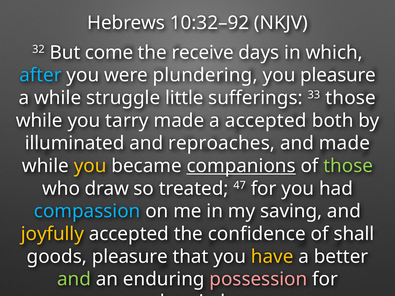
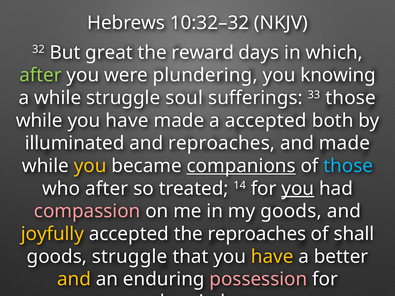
10:32–92: 10:32–92 -> 10:32–32 (209, 23)
come: come -> great (109, 53)
receive: receive -> reward (203, 53)
after colour: light blue -> light green (40, 75)
you pleasure: pleasure -> knowing (338, 75)
little: little -> soul (184, 98)
while you tarry: tarry -> have (127, 121)
those colour: light green -> light blue (348, 166)
who draw: draw -> after (107, 189)
47: 47 -> 14 (240, 185)
you underline: none -> present (298, 189)
compassion colour: light blue -> pink (87, 211)
my saving: saving -> goods (291, 211)
the confidence: confidence -> reproaches (257, 234)
goods pleasure: pleasure -> struggle (130, 257)
and colour: light green -> yellow (74, 279)
